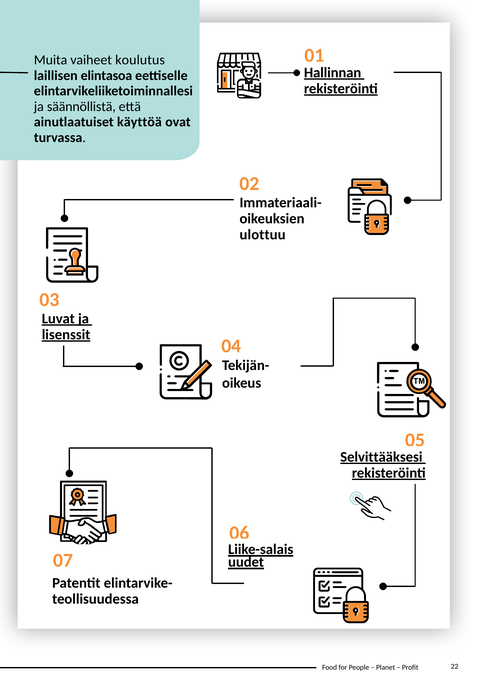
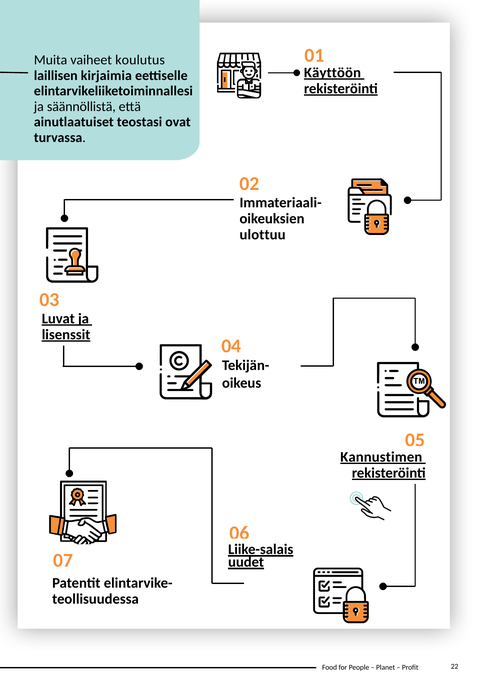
Hallinnan: Hallinnan -> Käyttöön (332, 73)
elintasoa: elintasoa -> kirjaimia (106, 75)
käyttöä: käyttöä -> teostasi (139, 122)
Selvittääksesi: Selvittääksesi -> Kannustimen (381, 456)
